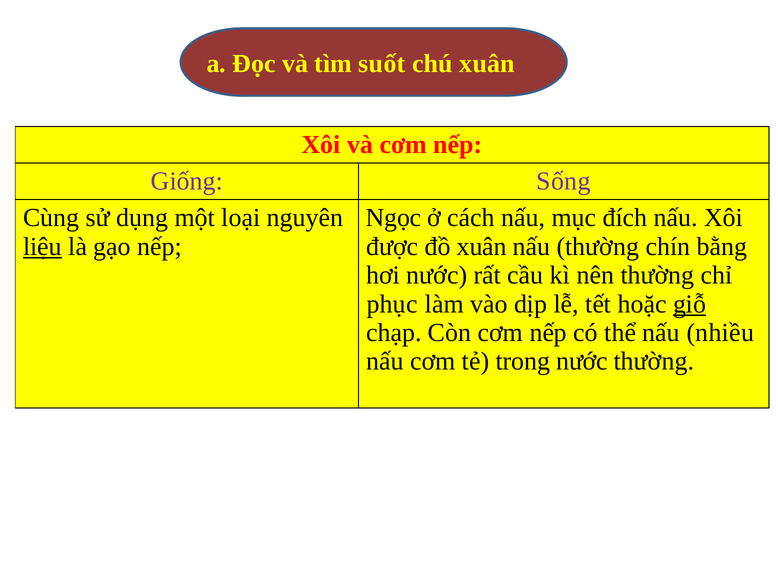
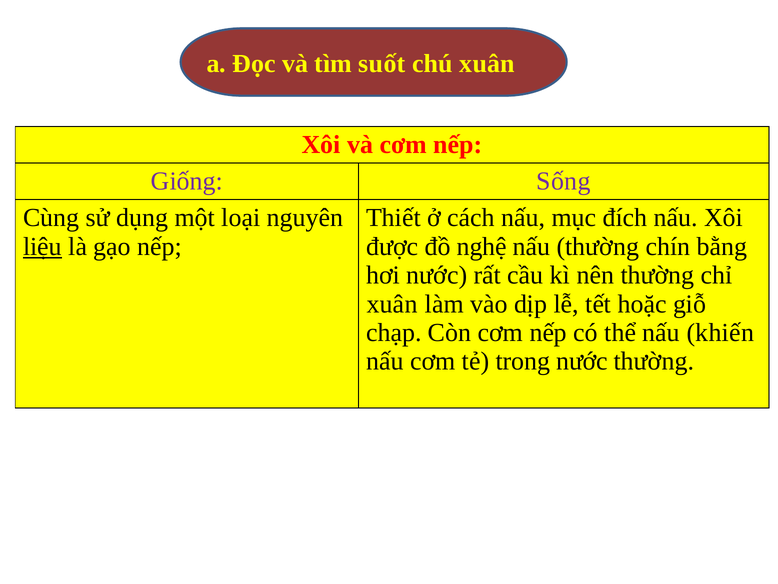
Ngọc: Ngọc -> Thiết (393, 218)
đồ xuân: xuân -> nghệ (482, 246)
phục: phục -> xuân (392, 304)
giỗ underline: present -> none (690, 304)
nhiều: nhiều -> khiến (720, 332)
